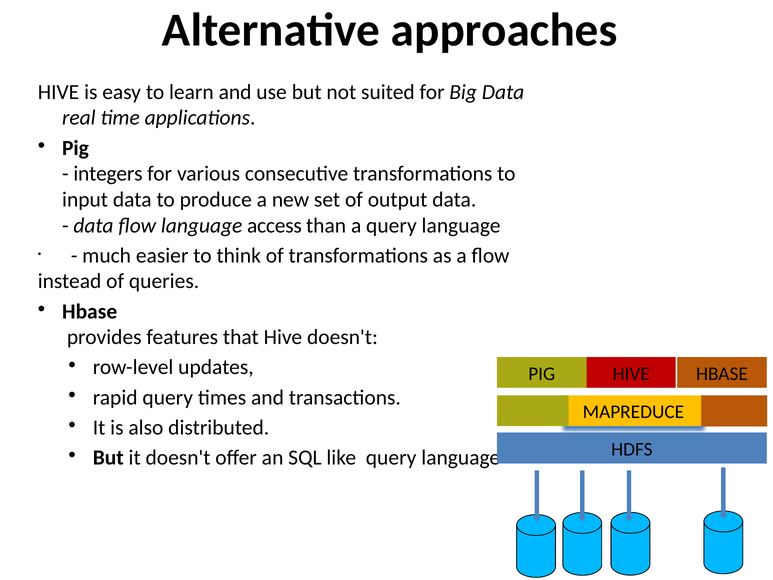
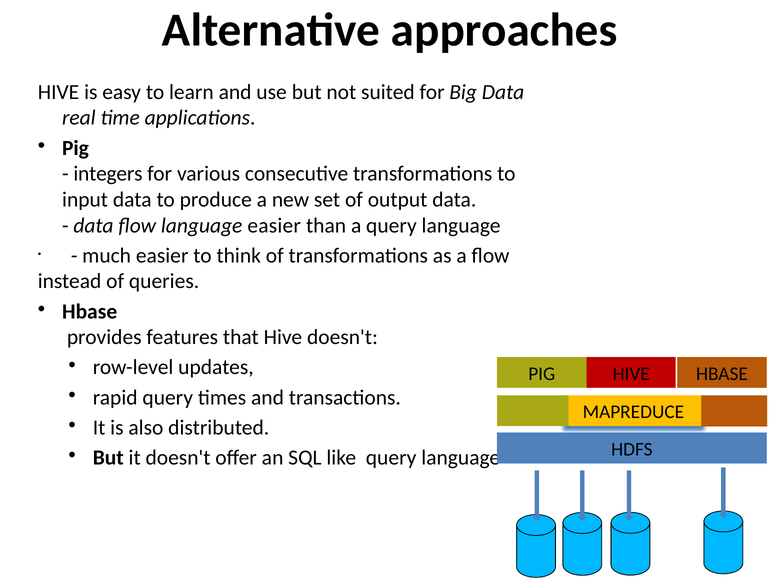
language access: access -> easier (274, 225)
